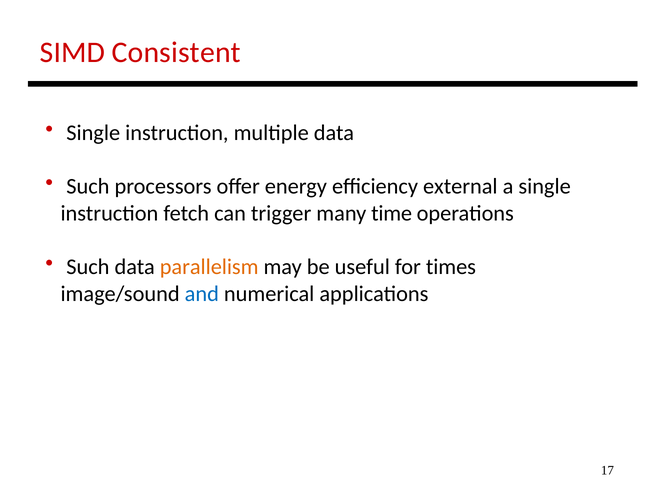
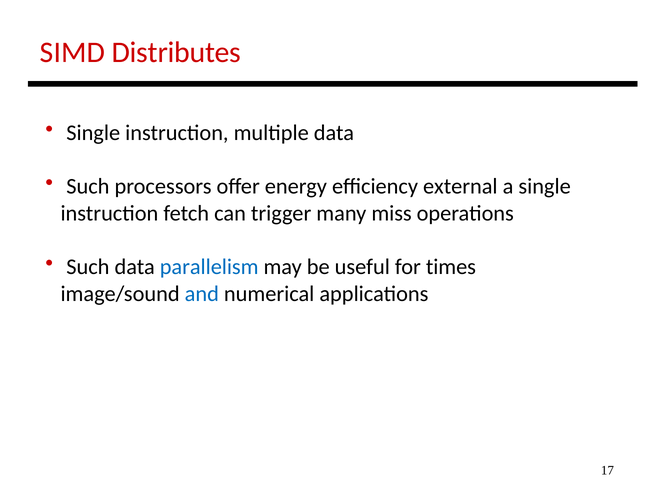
Consistent: Consistent -> Distributes (176, 52)
time: time -> miss (392, 214)
parallelism colour: orange -> blue (209, 267)
